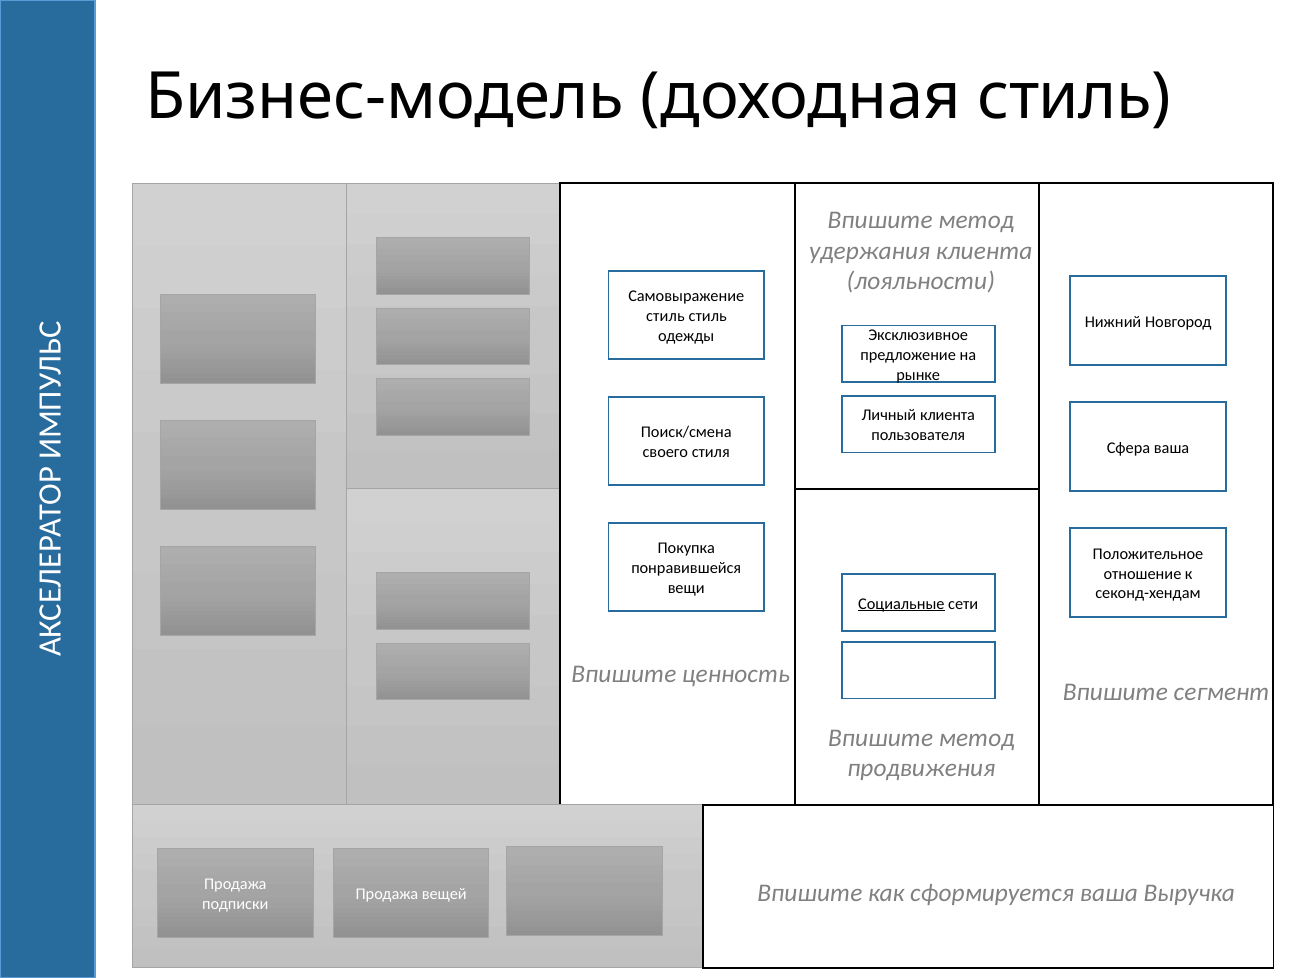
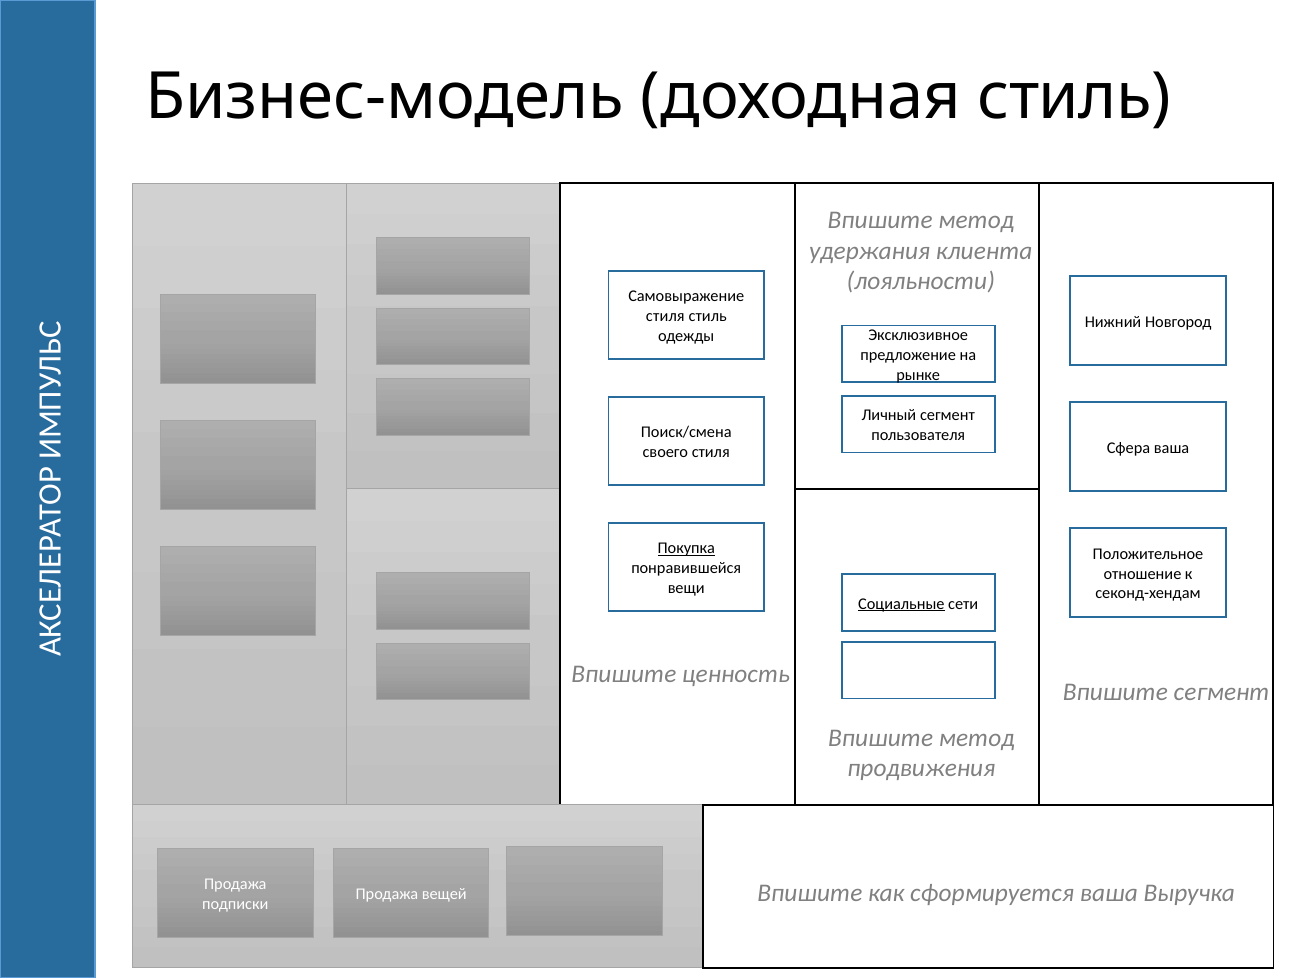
стиль: стиль -> стиля (665, 316)
Личный клиента: клиента -> сегмент (947, 415)
Покупка underline: none -> present (686, 548)
